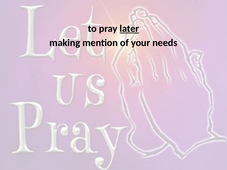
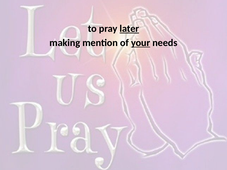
your underline: none -> present (141, 43)
